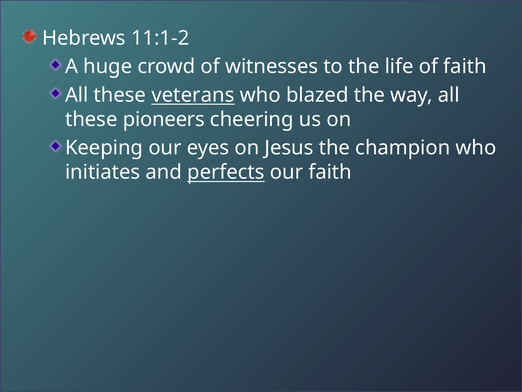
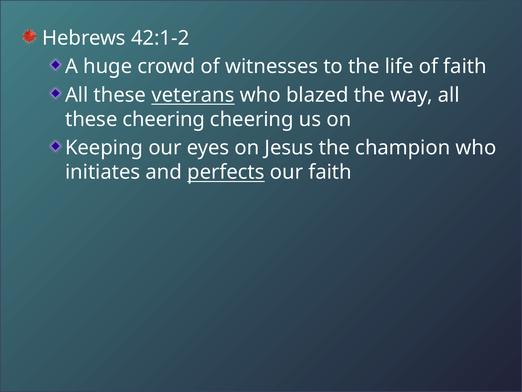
11:1-2: 11:1-2 -> 42:1-2 (160, 38)
these pioneers: pioneers -> cheering (164, 119)
